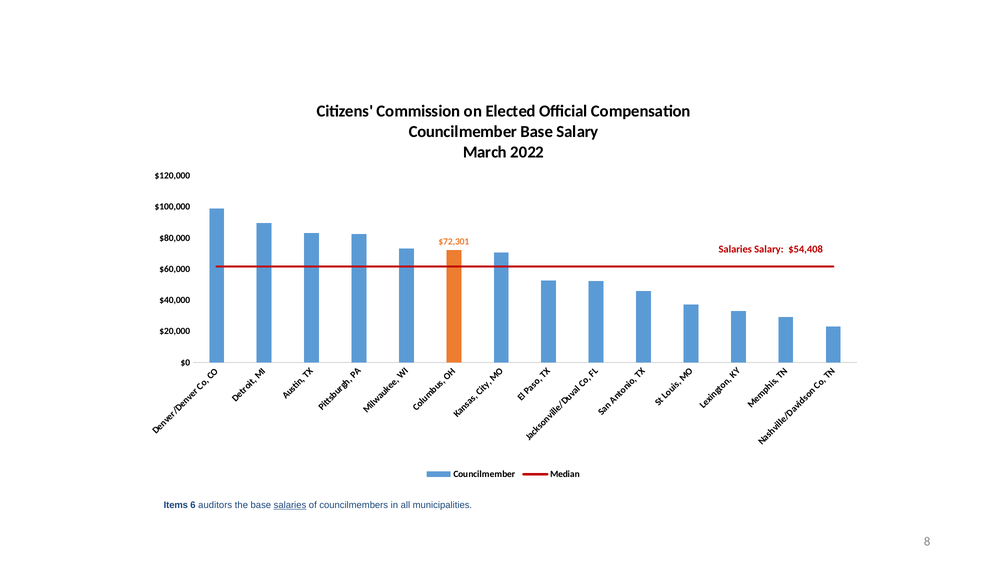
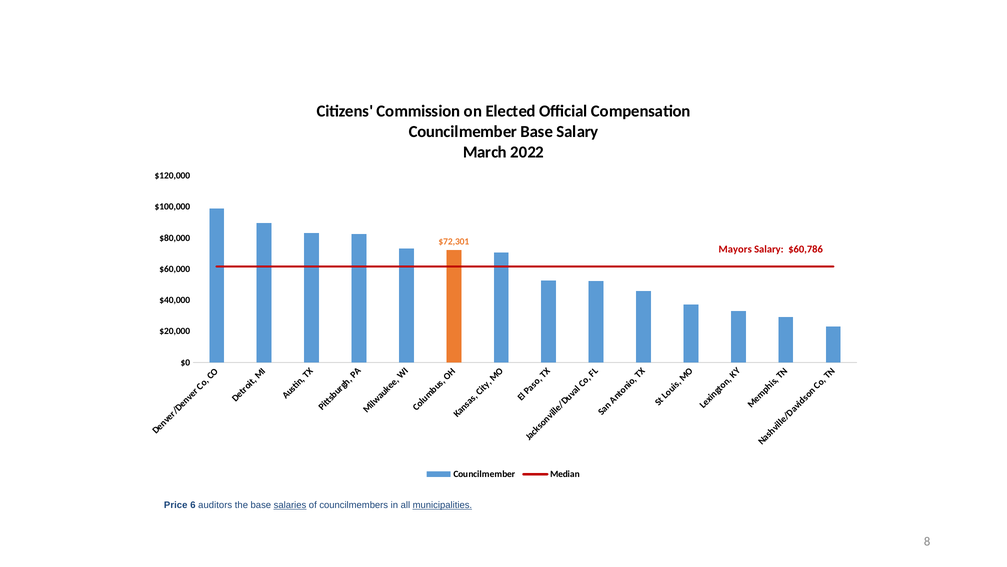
Salaries: Salaries -> Mayors (735, 249)
$54,408: $54,408 -> $60,786 (806, 249)
Items: Items -> Price (176, 505)
municipalities underline: none -> present (442, 505)
